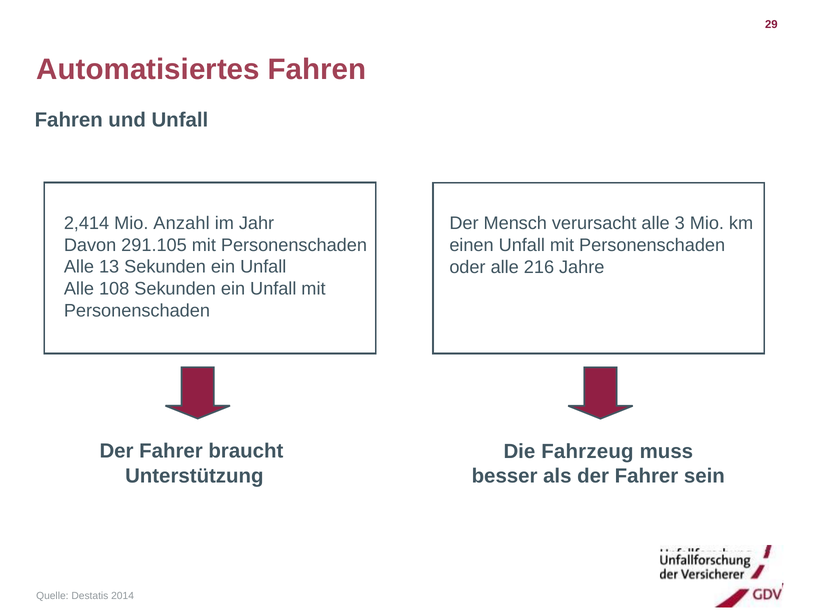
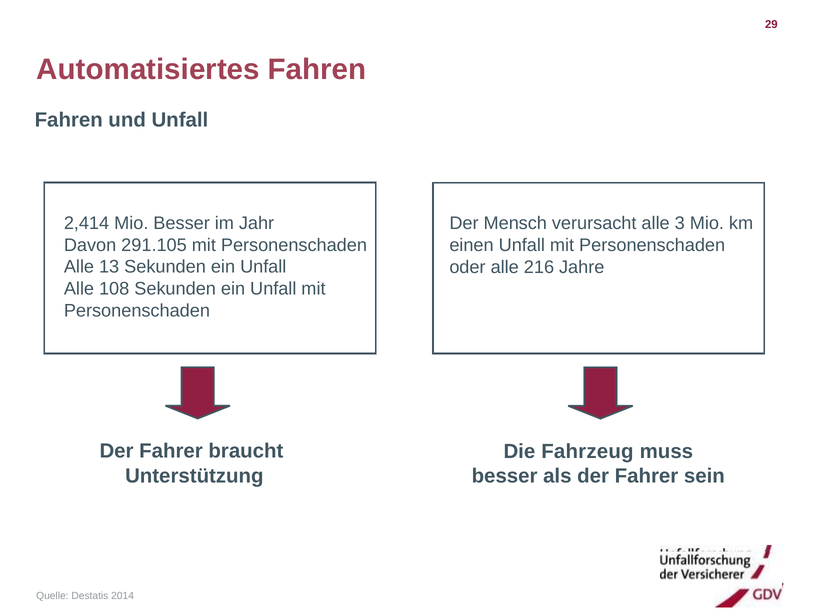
Mio Anzahl: Anzahl -> Besser (182, 223)
